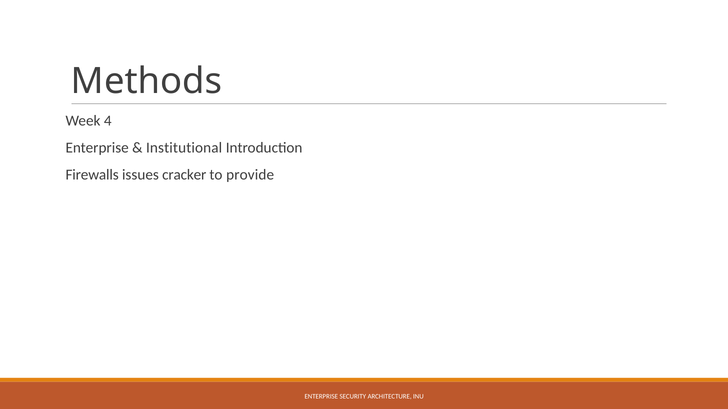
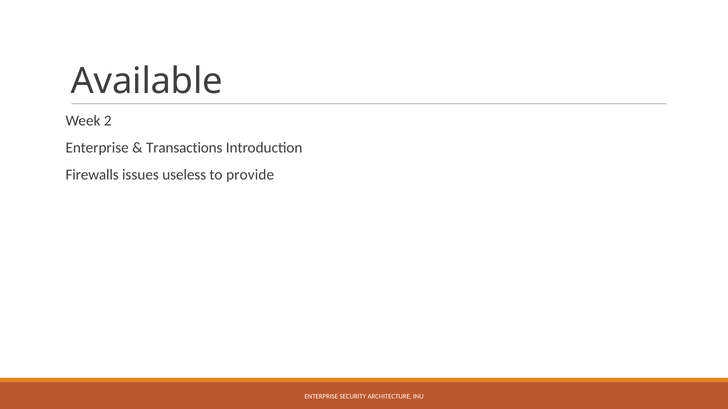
Methods: Methods -> Available (147, 82)
4: 4 -> 2 (108, 121)
Institutional: Institutional -> Transactions (184, 148)
cracker: cracker -> useless (184, 175)
